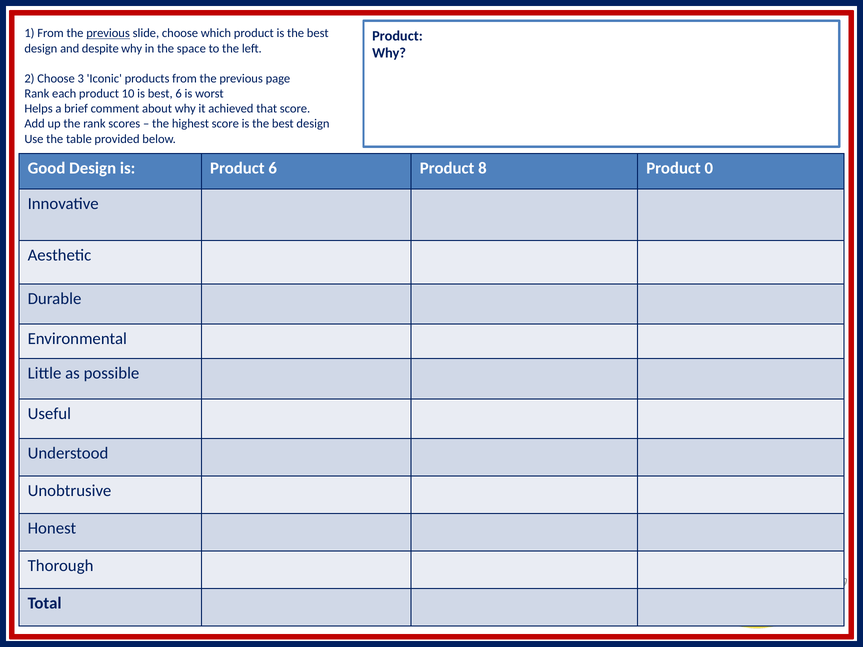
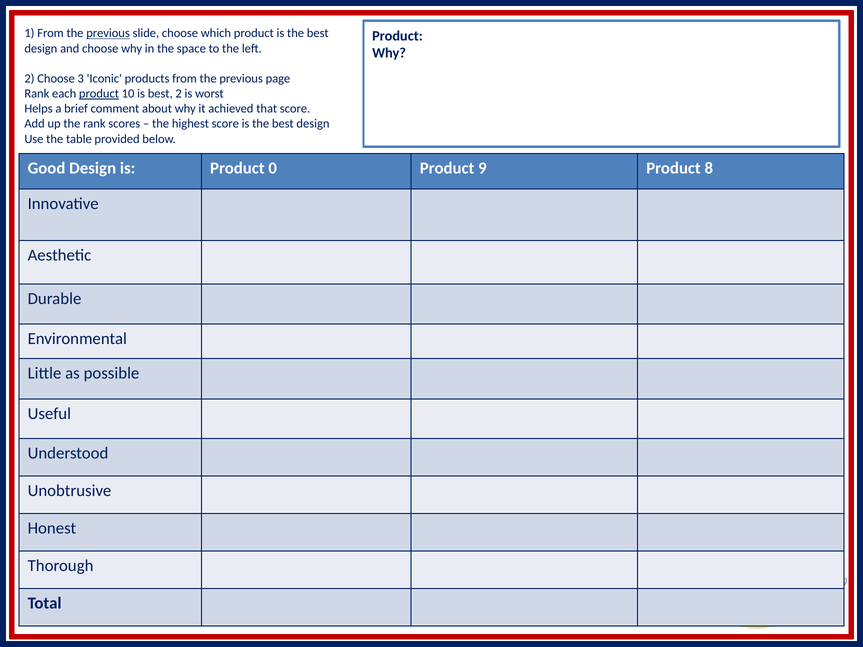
and despite: despite -> choose (100, 48)
product underline: none -> present (99, 94)
best 6: 6 -> 2 (179, 94)
Product 6: 6 -> 0 (273, 168)
8: 8 -> 9 (482, 168)
0: 0 -> 8 (709, 168)
